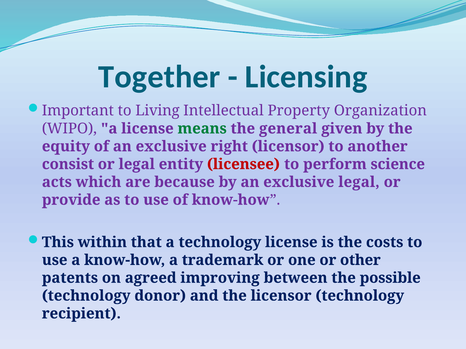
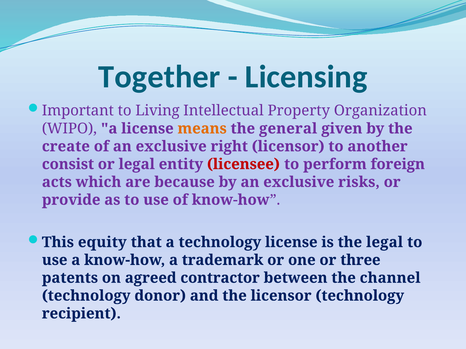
means colour: green -> orange (202, 129)
equity: equity -> create (66, 147)
science: science -> foreign (398, 164)
exclusive legal: legal -> risks (359, 182)
within: within -> equity (102, 243)
the costs: costs -> legal (385, 243)
other: other -> three (360, 260)
improving: improving -> contractor (220, 278)
possible: possible -> channel (390, 278)
